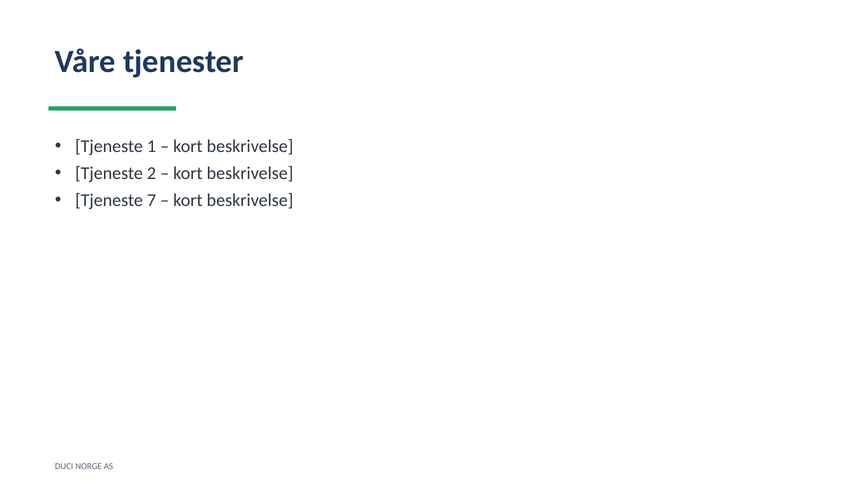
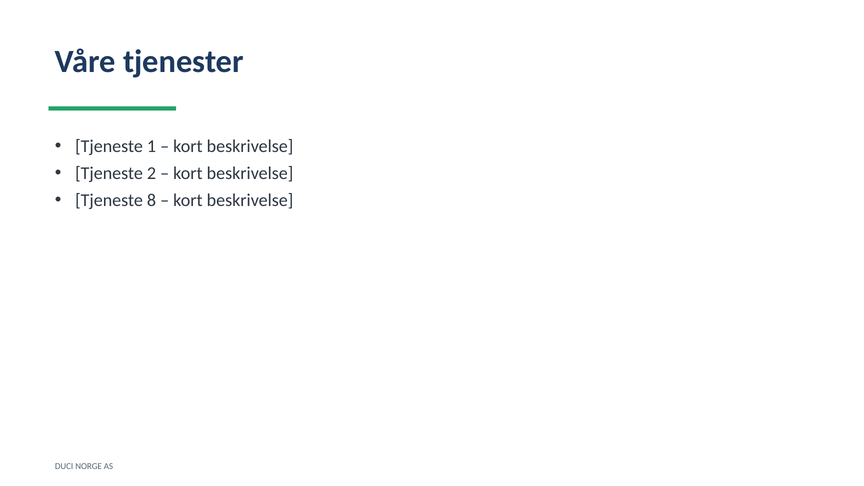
7: 7 -> 8 (151, 200)
